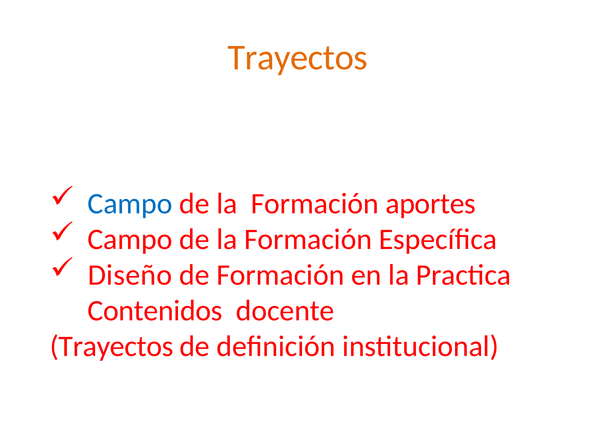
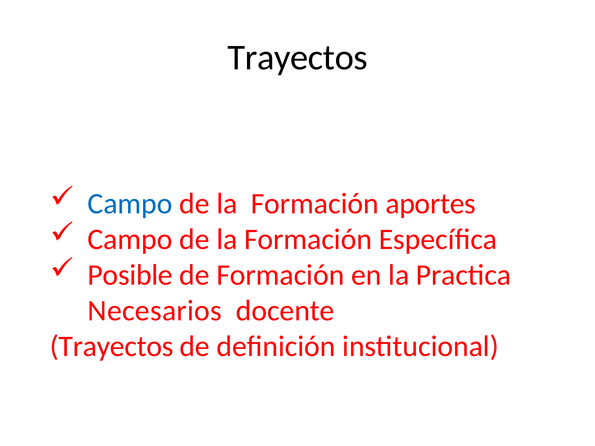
Trayectos colour: orange -> black (298, 58)
Diseño: Diseño -> Posible (130, 275)
Contenidos: Contenidos -> Necesarios (155, 311)
